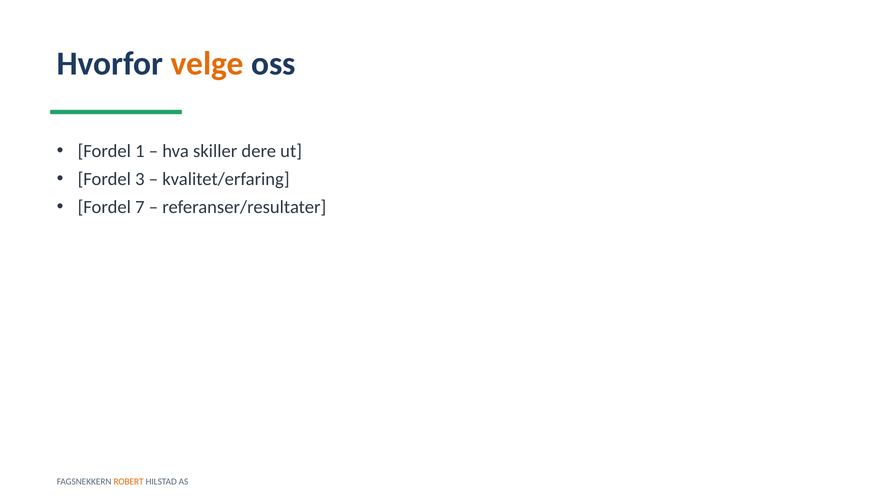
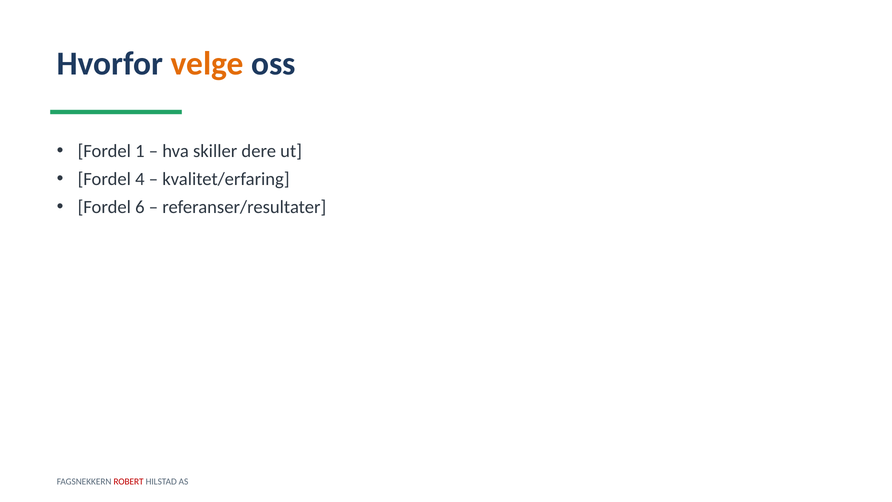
3: 3 -> 4 (140, 179)
7: 7 -> 6 (140, 207)
ROBERT colour: orange -> red (129, 481)
